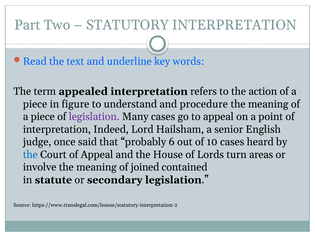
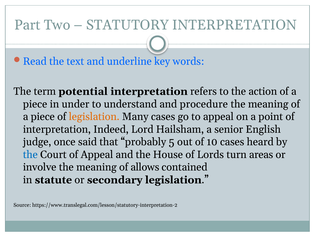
appealed: appealed -> potential (83, 91)
figure: figure -> under (75, 104)
legislation colour: purple -> orange (94, 116)
6: 6 -> 5 (172, 142)
joined: joined -> allows (145, 167)
